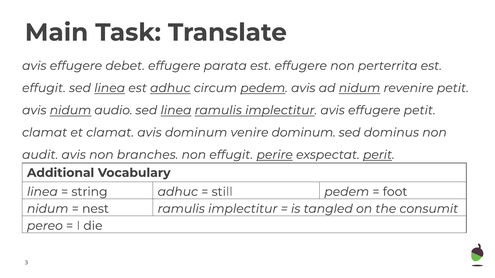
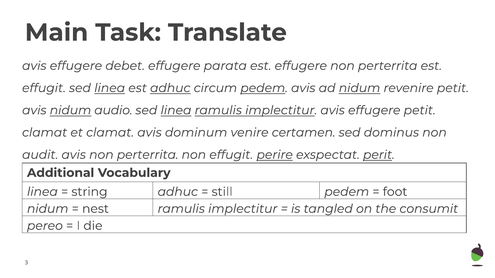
venire dominum: dominum -> certamen (304, 133)
avis non branches: branches -> perterrita (148, 155)
